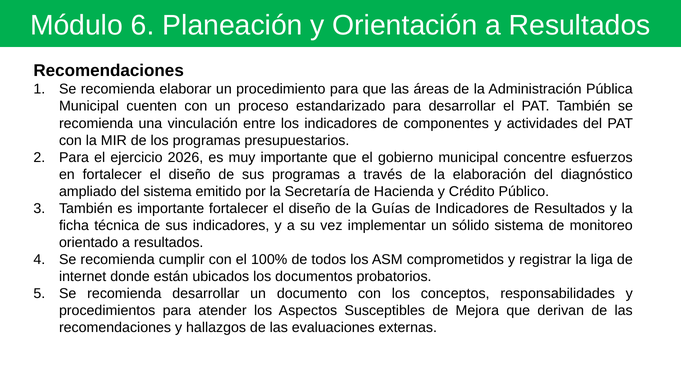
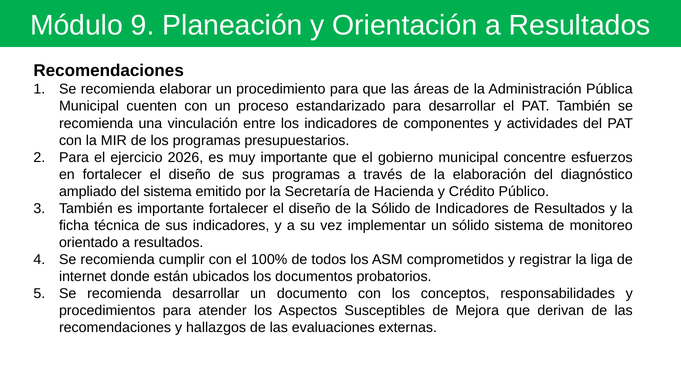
6: 6 -> 9 (143, 25)
la Guías: Guías -> Sólido (391, 209)
